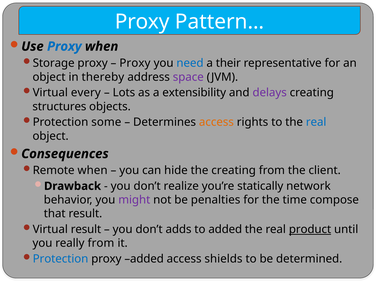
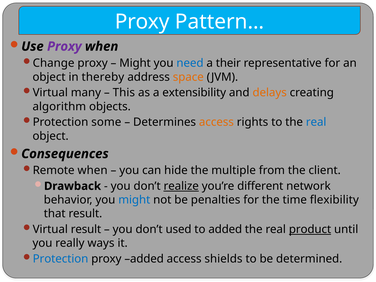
Proxy colour: blue -> purple (64, 46)
Storage: Storage -> Change (54, 63)
Proxy: Proxy -> Might (135, 63)
space colour: purple -> orange (188, 77)
every: every -> many (86, 93)
Lots: Lots -> This (124, 93)
delays colour: purple -> orange (270, 93)
structures: structures -> algorithm (59, 106)
the creating: creating -> multiple (234, 170)
realize underline: none -> present (181, 186)
statically: statically -> different (260, 186)
might colour: purple -> blue (134, 200)
compose: compose -> flexibility (334, 200)
adds: adds -> used (179, 229)
really from: from -> ways (101, 243)
